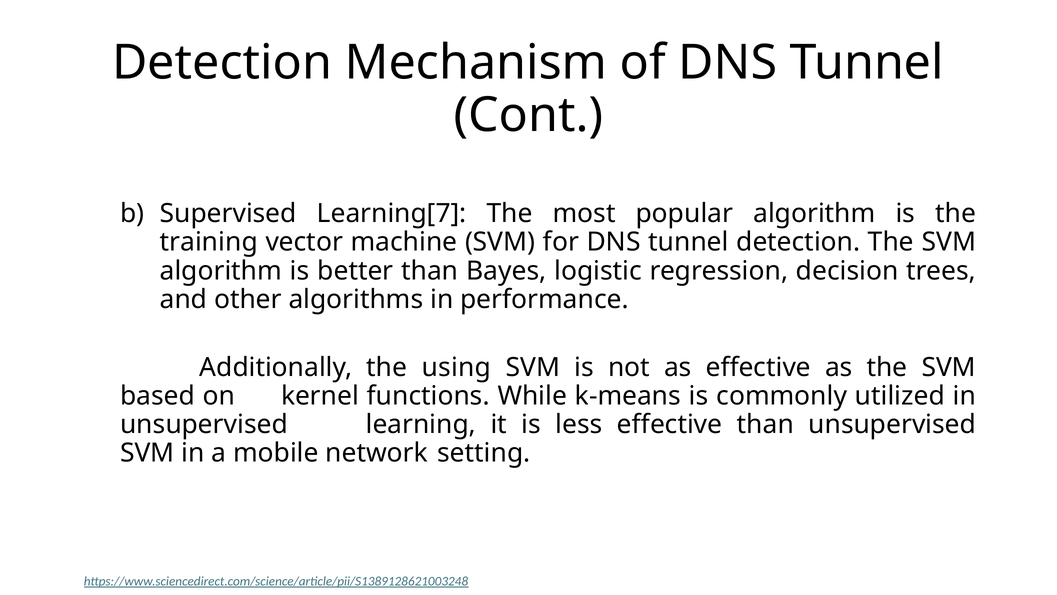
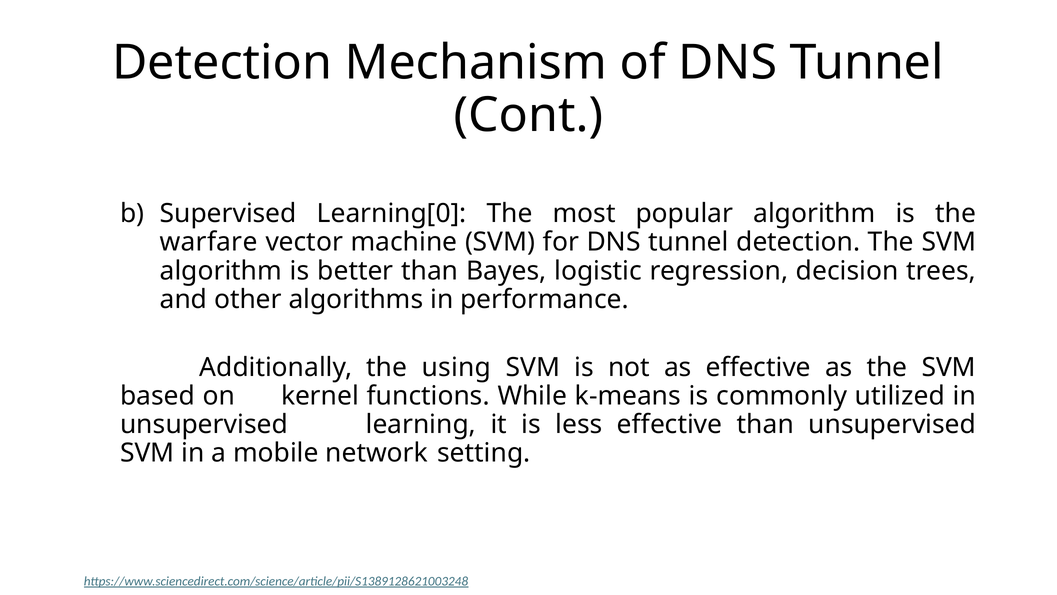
Learning[7: Learning[7 -> Learning[0 (392, 214)
training: training -> warfare (209, 242)
